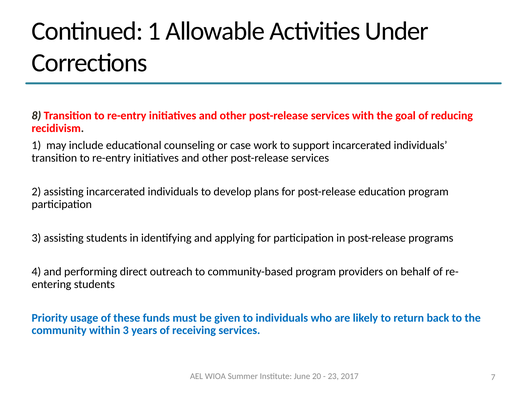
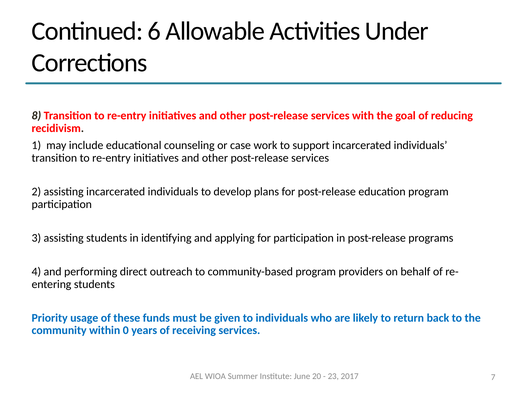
Continued 1: 1 -> 6 (154, 31)
within 3: 3 -> 0 (126, 331)
